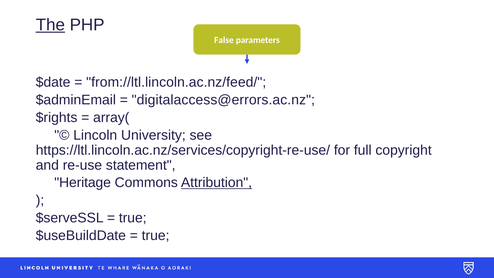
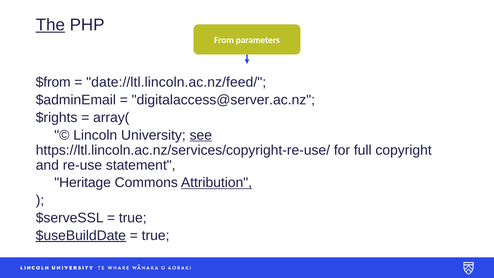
False: False -> From (224, 40)
$date: $date -> $from (53, 82)
from://ltl.lincoln.ac.nz/feed/: from://ltl.lincoln.ac.nz/feed/ -> date://ltl.lincoln.ac.nz/feed/ (176, 82)
digitalaccess@errors.ac.nz: digitalaccess@errors.ac.nz -> digitalaccess@server.ac.nz (223, 100)
see underline: none -> present (201, 135)
$useBuildDate underline: none -> present (81, 235)
